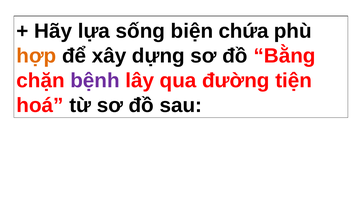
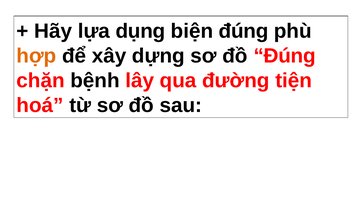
sống: sống -> dụng (140, 31)
biện chứa: chứa -> đúng (244, 31)
đồ Bằng: Bằng -> Đúng (285, 56)
bệnh colour: purple -> black (95, 81)
